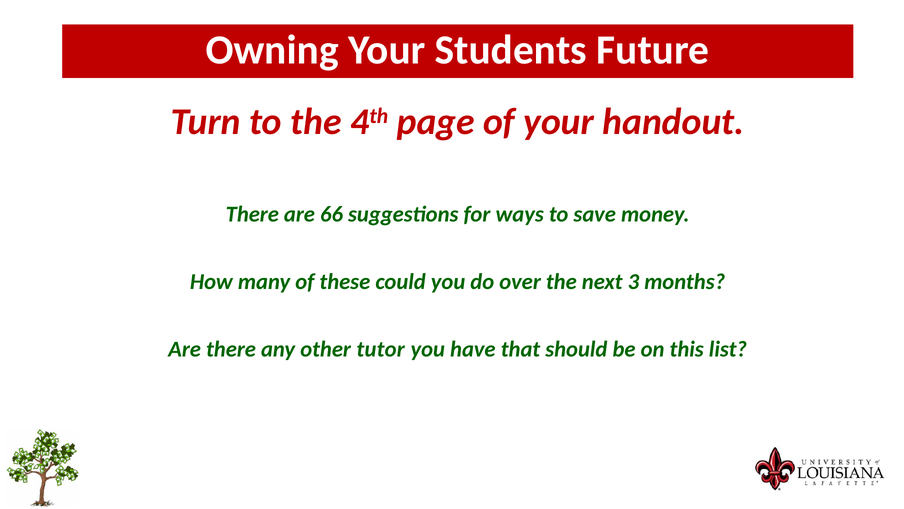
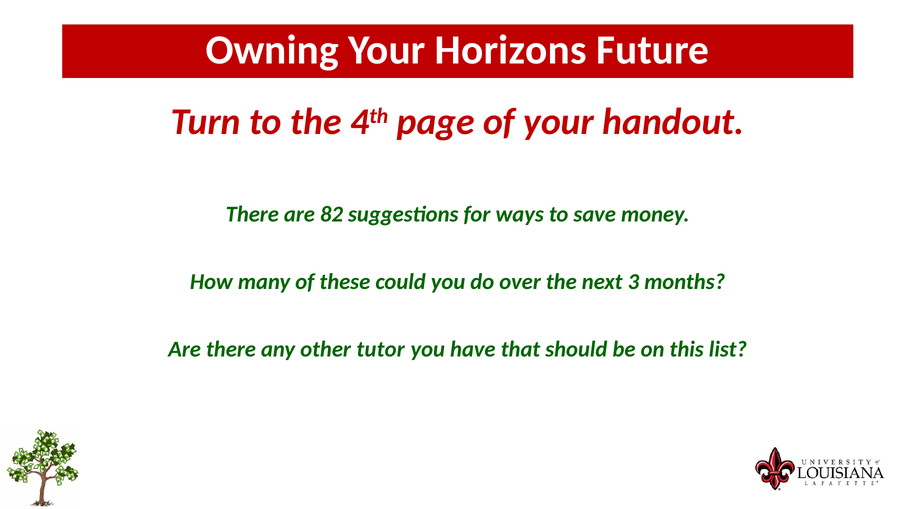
Students: Students -> Horizons (511, 50)
66: 66 -> 82 (332, 214)
